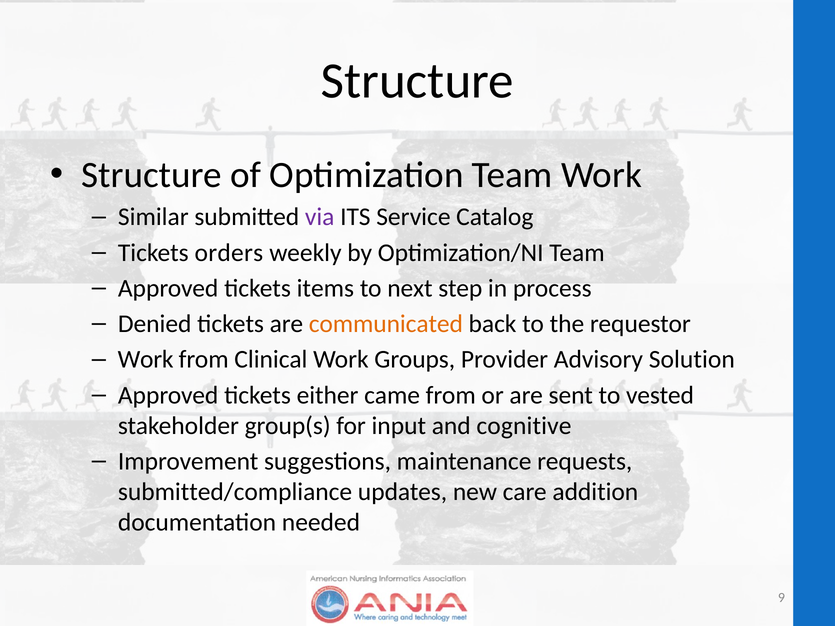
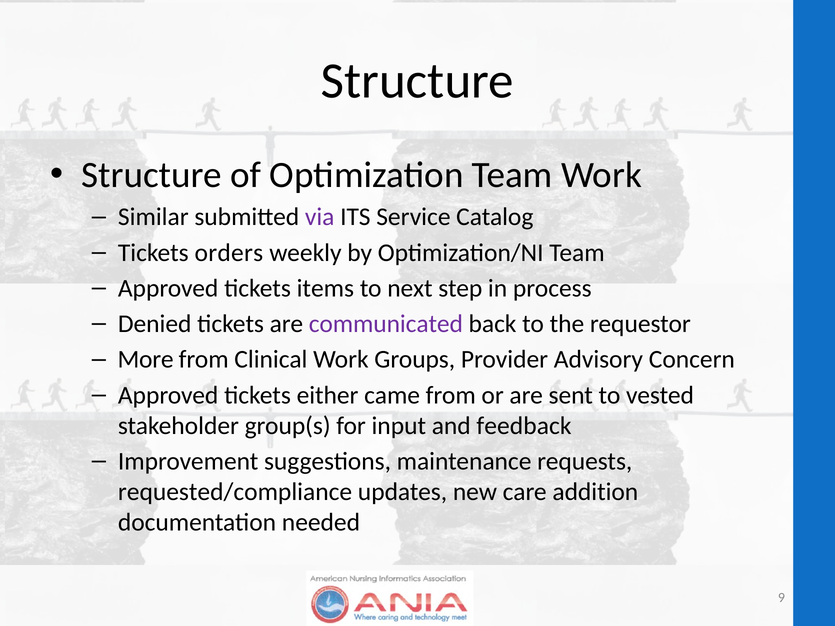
communicated colour: orange -> purple (386, 324)
Work: Work -> More (146, 360)
Solution: Solution -> Concern (692, 360)
cognitive: cognitive -> feedback (524, 426)
submitted/compliance: submitted/compliance -> requested/compliance (235, 492)
